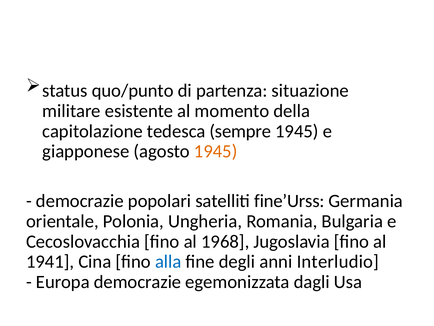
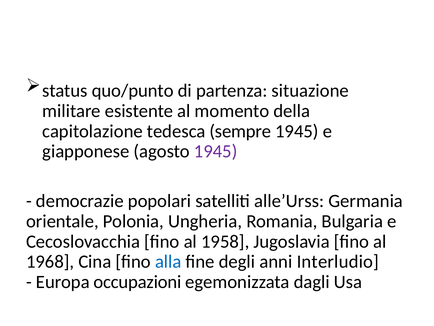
1945 colour: orange -> purple (216, 151)
fine’Urss: fine’Urss -> alle’Urss (289, 201)
1968: 1968 -> 1958 (225, 241)
1941: 1941 -> 1968 (50, 261)
Europa democrazie: democrazie -> occupazioni (138, 282)
